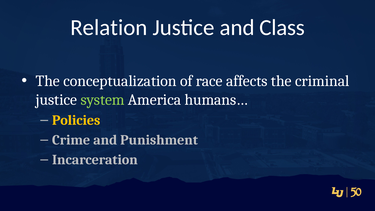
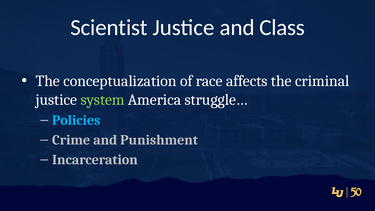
Relation: Relation -> Scientist (109, 28)
humans…: humans… -> struggle… (216, 100)
Policies colour: yellow -> light blue (76, 120)
